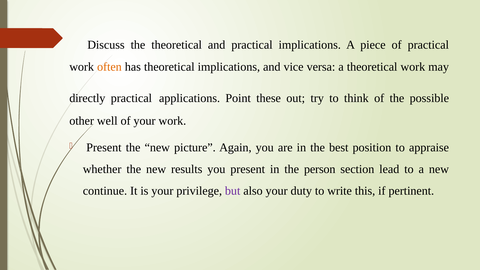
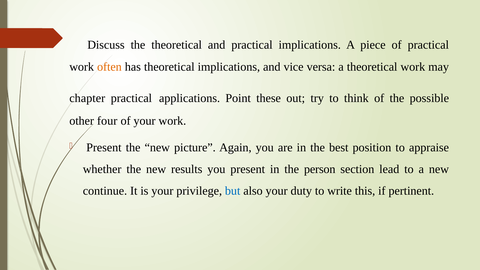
directly: directly -> chapter (87, 98)
well: well -> four (107, 121)
but colour: purple -> blue (233, 191)
